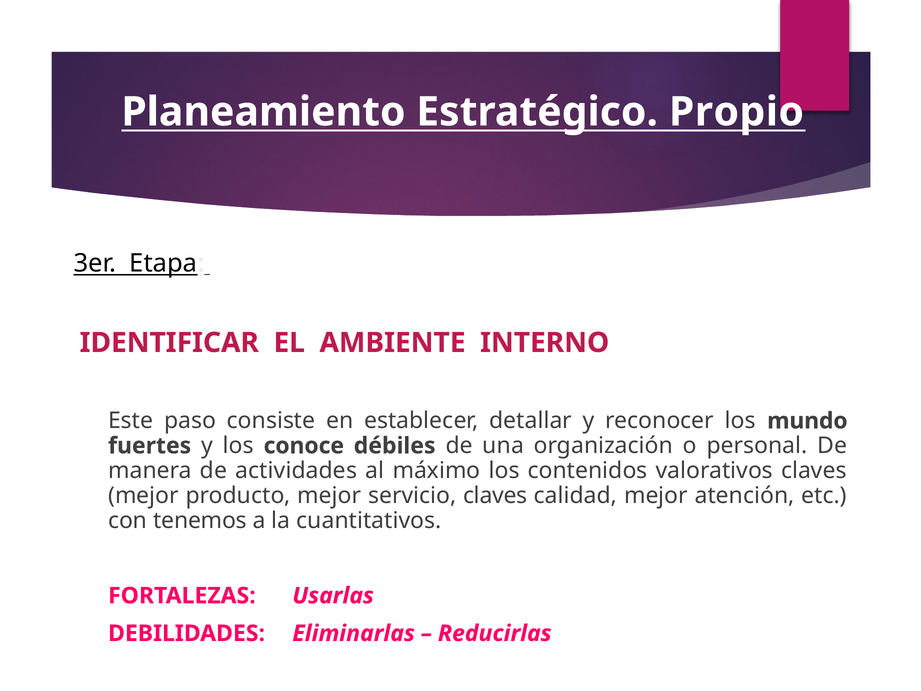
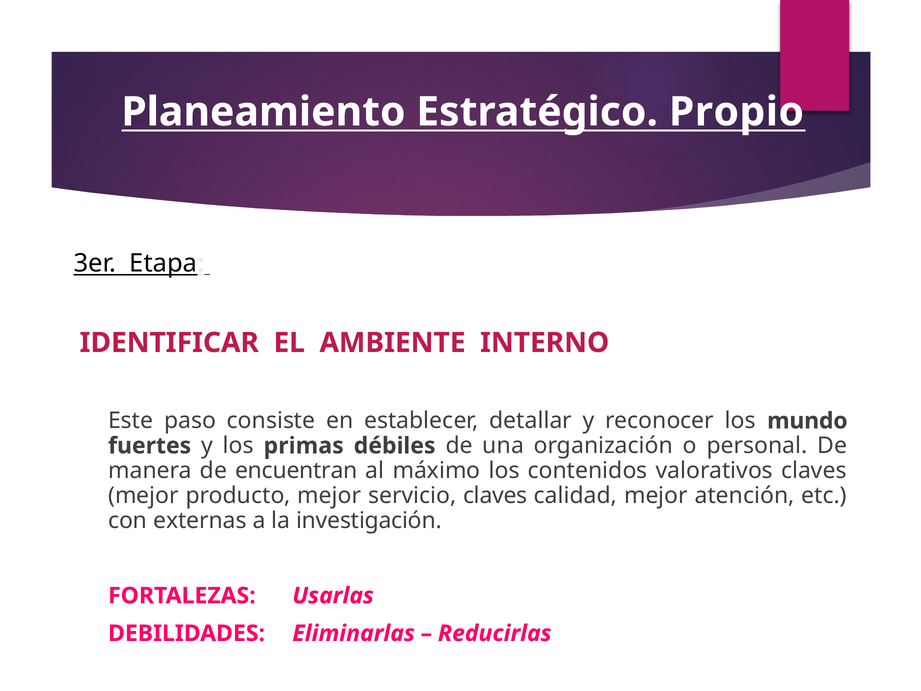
conoce: conoce -> primas (304, 446)
actividades: actividades -> encuentran (296, 470)
tenemos: tenemos -> externas (200, 520)
cuantitativos: cuantitativos -> investigación (369, 520)
